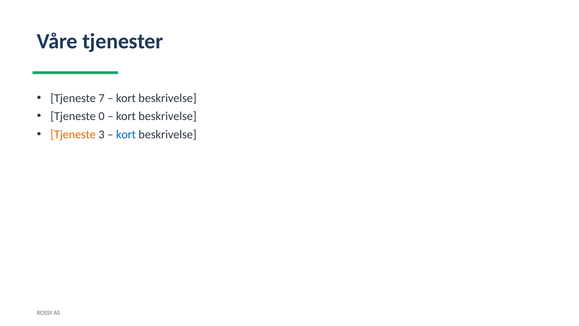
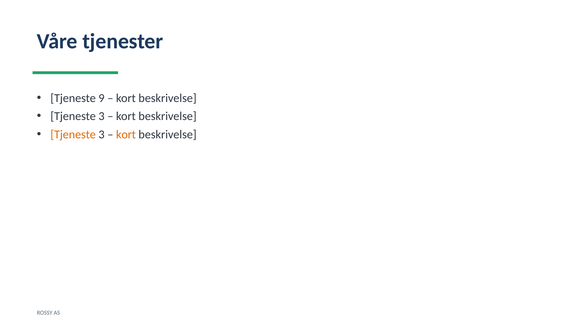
7: 7 -> 9 (102, 98)
0: 0 -> 3 (102, 116)
kort colour: blue -> orange (126, 134)
